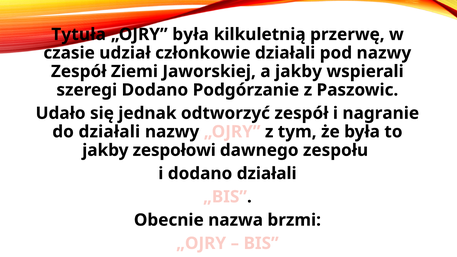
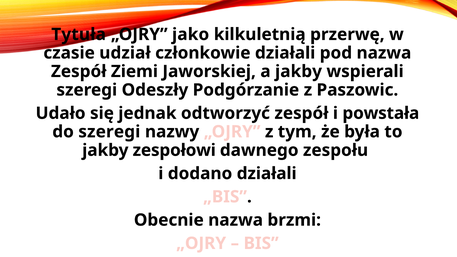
„OJRY była: była -> jako (191, 34)
pod nazwy: nazwy -> nazwa (384, 53)
szeregi Dodano: Dodano -> Odeszły (155, 90)
nagranie: nagranie -> powstała (381, 113)
do działali: działali -> szeregi (109, 132)
